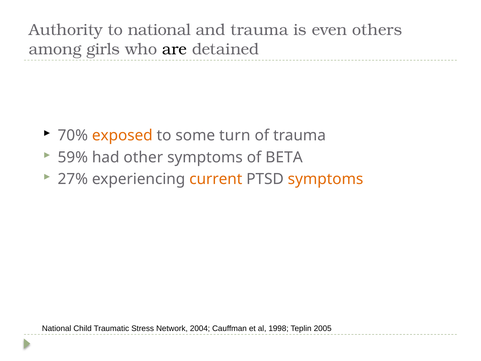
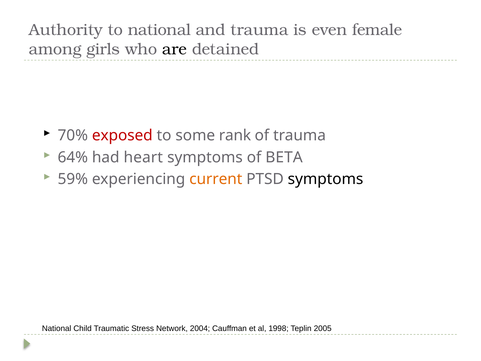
others: others -> female (377, 30)
exposed colour: orange -> red (122, 135)
turn: turn -> rank (235, 135)
59%: 59% -> 64% (73, 157)
other: other -> heart (143, 157)
27%: 27% -> 59% (73, 179)
symptoms colour: orange -> black (326, 179)
